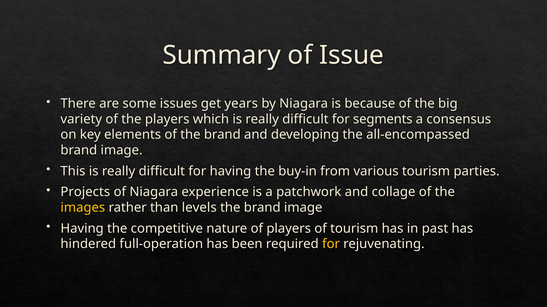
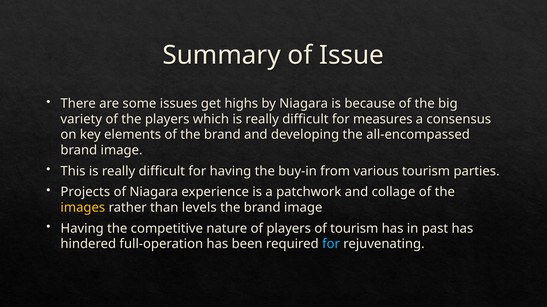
years: years -> highs (241, 104)
segments: segments -> measures (383, 119)
for colour: yellow -> light blue (331, 244)
